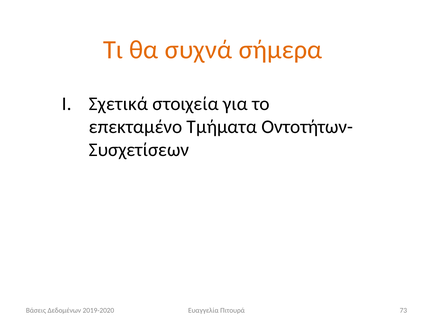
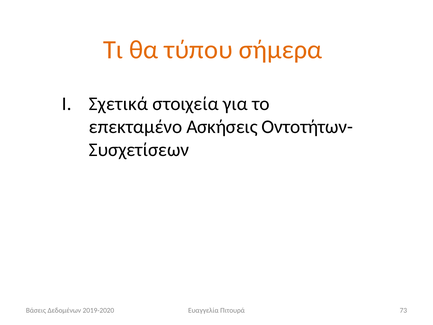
συχνά: συχνά -> τύπου (198, 50)
Τμήματα: Τμήματα -> Ασκήσεις (222, 127)
